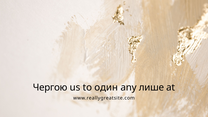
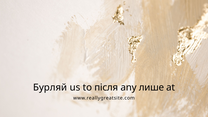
Чергою: Чергою -> Бурляй (50, 87)
один: один -> після (106, 87)
